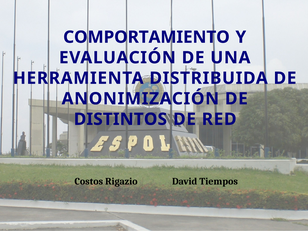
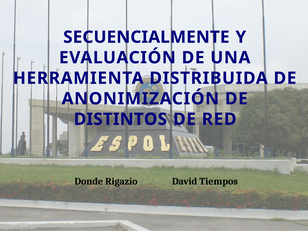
COMPORTAMIENTO: COMPORTAMIENTO -> SECUENCIALMENTE (146, 37)
Costos: Costos -> Donde (89, 181)
